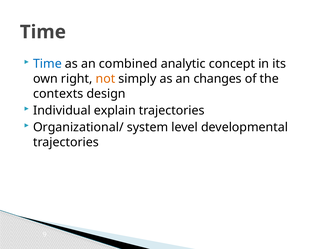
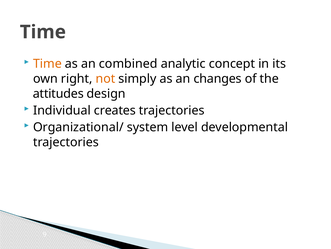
Time colour: blue -> orange (47, 64)
contexts: contexts -> attitudes (58, 93)
explain: explain -> creates (115, 110)
